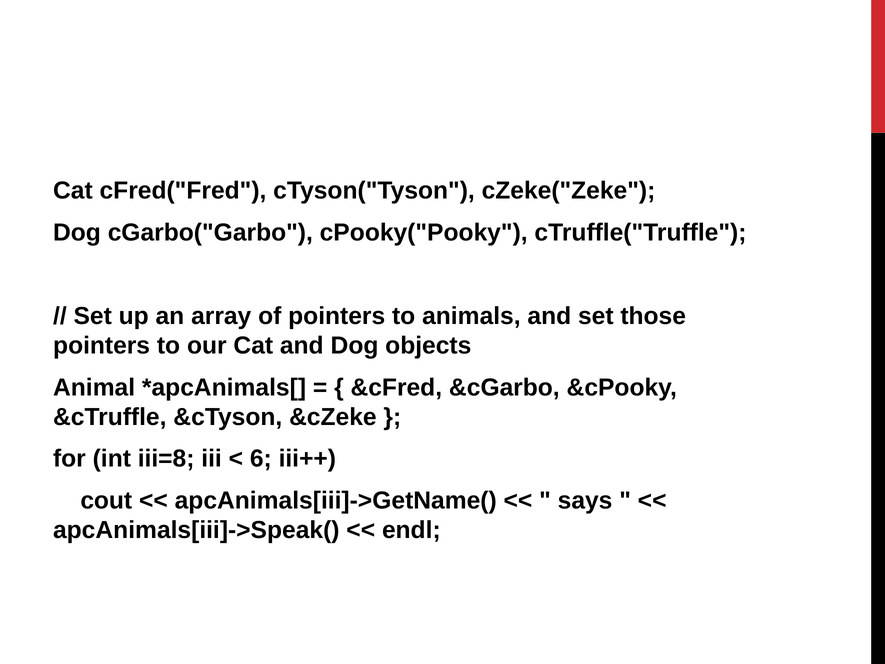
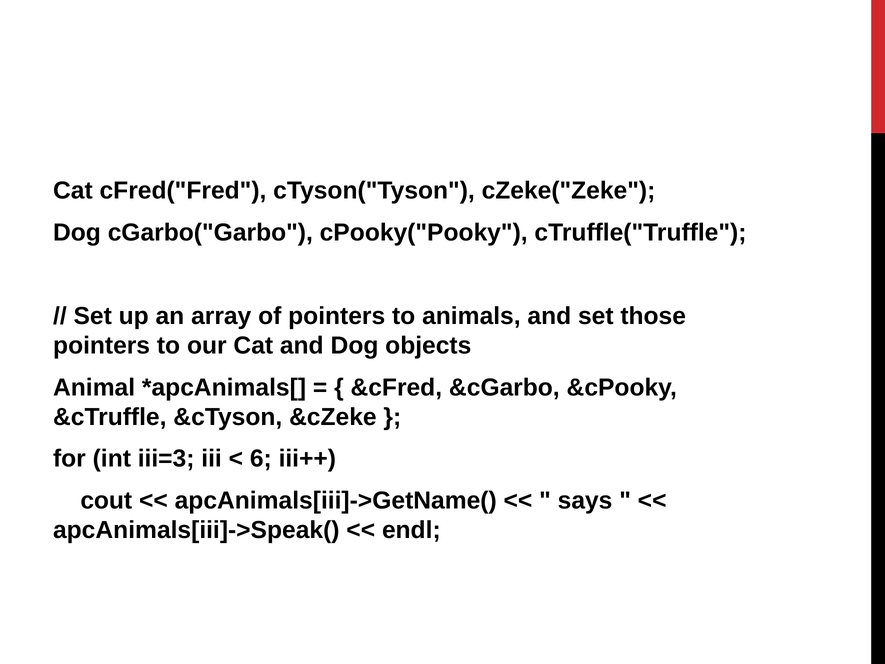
iii=8: iii=8 -> iii=3 (166, 459)
